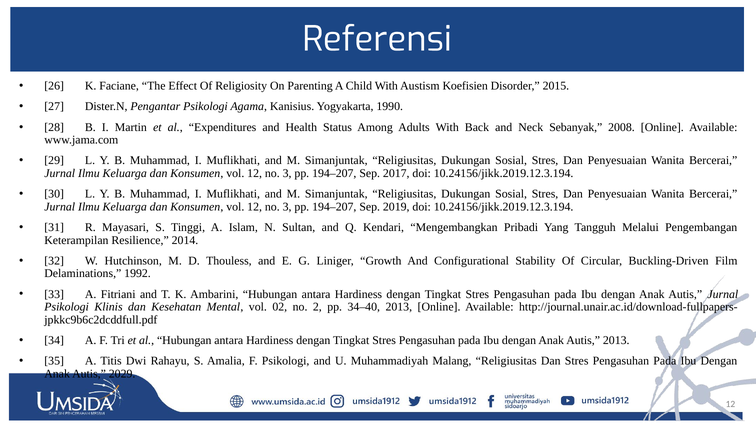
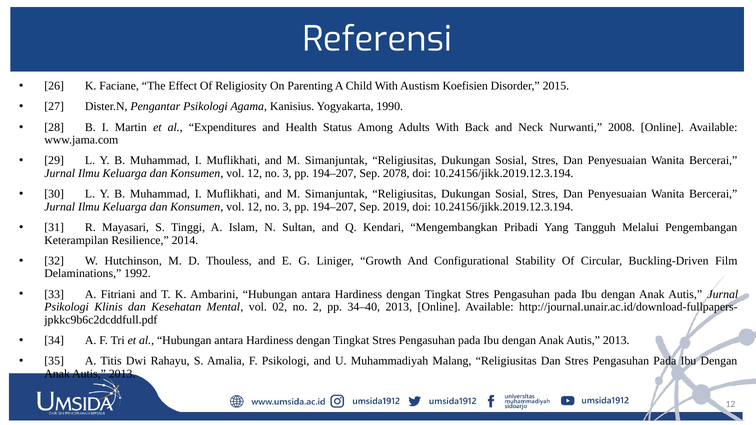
Sebanyak: Sebanyak -> Nurwanti (576, 127)
2017: 2017 -> 2078 (396, 173)
2029: 2029 -> 2013 (122, 374)
